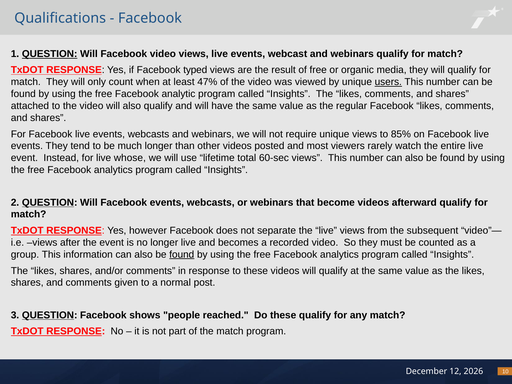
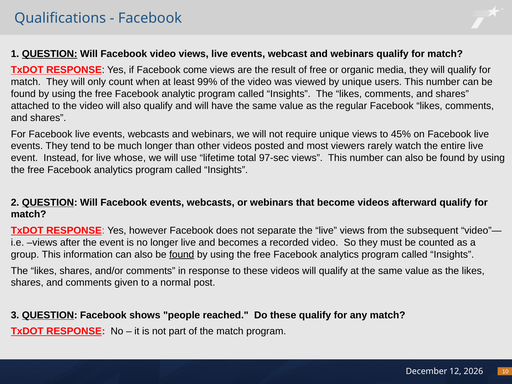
typed: typed -> come (195, 70)
47%: 47% -> 99% (207, 82)
users underline: present -> none (388, 82)
85%: 85% -> 45% (401, 134)
60-sec: 60-sec -> 97-sec (274, 158)
